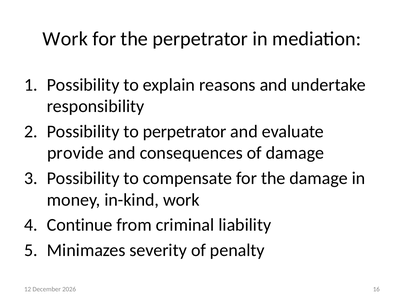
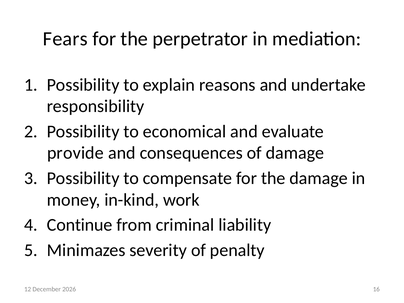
Work: Work -> Fears (65, 39)
to perpetrator: perpetrator -> economical (185, 131)
